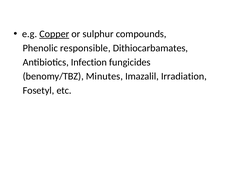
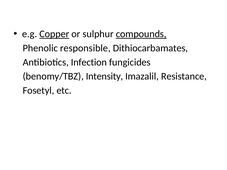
compounds underline: none -> present (141, 34)
Minutes: Minutes -> Intensity (104, 76)
Irradiation: Irradiation -> Resistance (184, 76)
